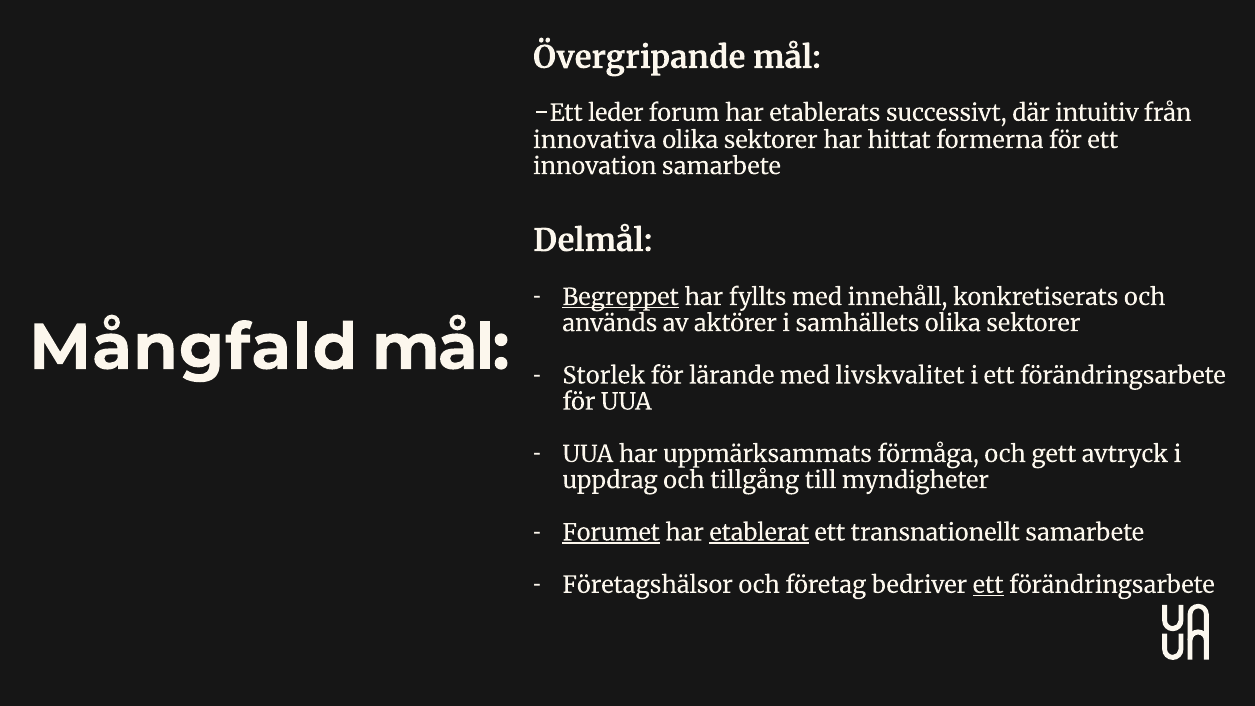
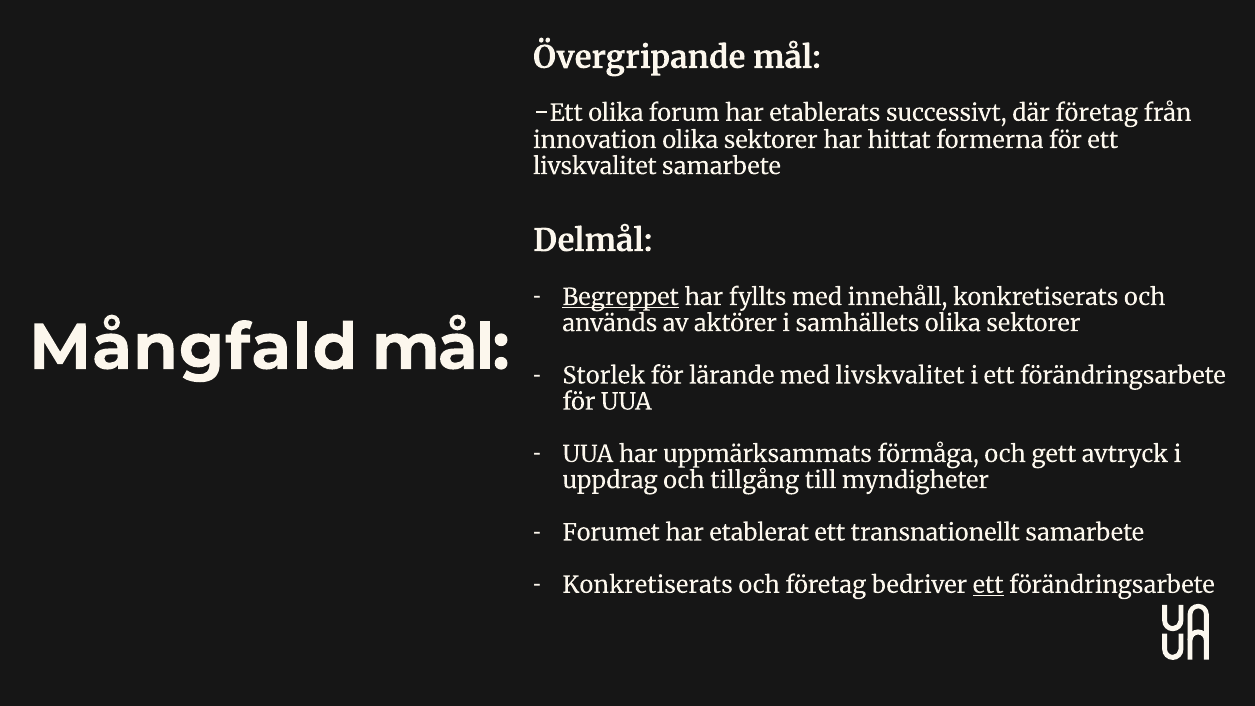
Ett leder: leder -> olika (616, 113)
där intuitiv: intuitiv -> företag (1097, 113)
innovativa: innovativa -> innovation (595, 140)
innovation: innovation -> livskvalitet (595, 166)
Forumet underline: present -> none (611, 533)
etablerat underline: present -> none (759, 533)
Företagshälsor: Företagshälsor -> Konkretiserats (648, 585)
